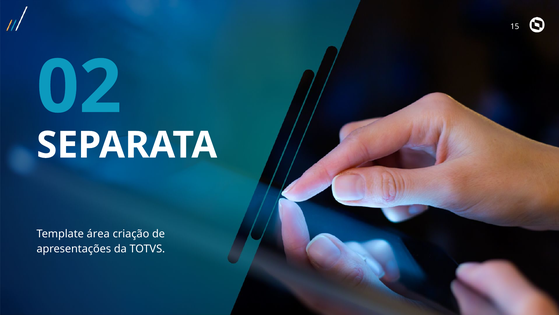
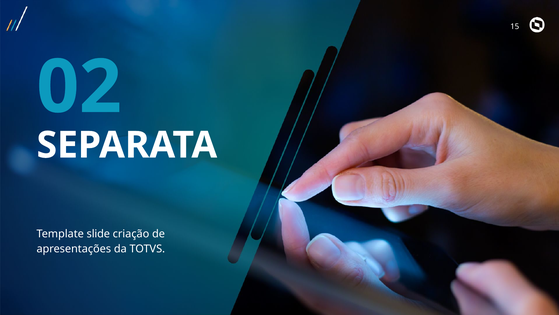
área: área -> slide (98, 234)
